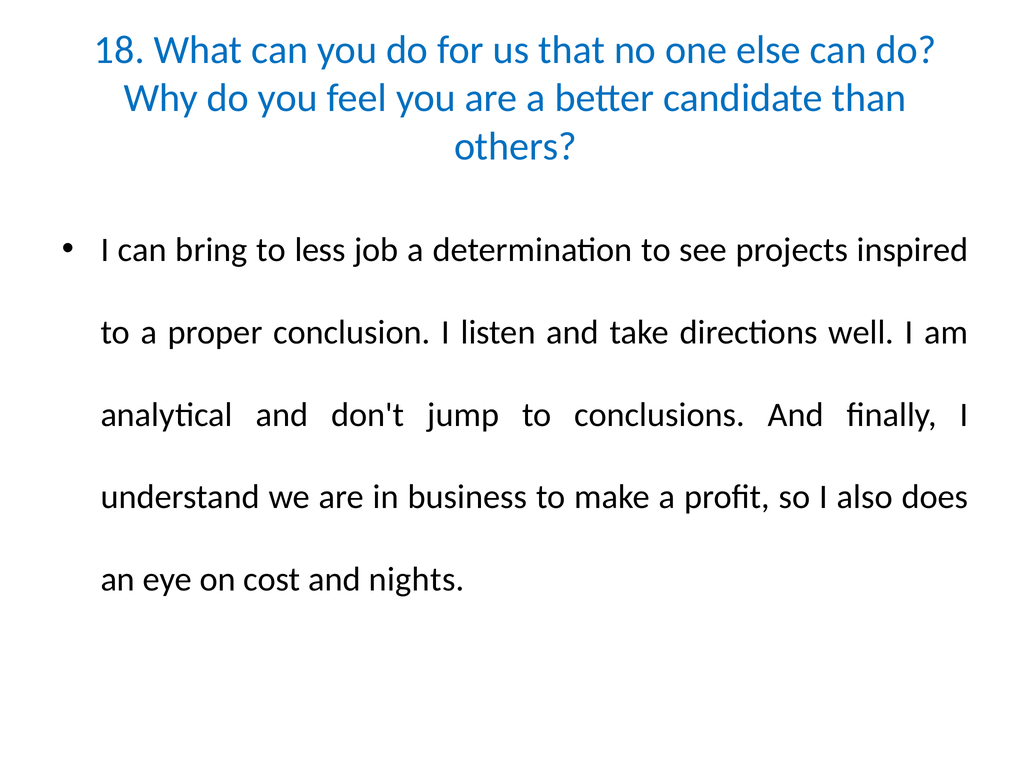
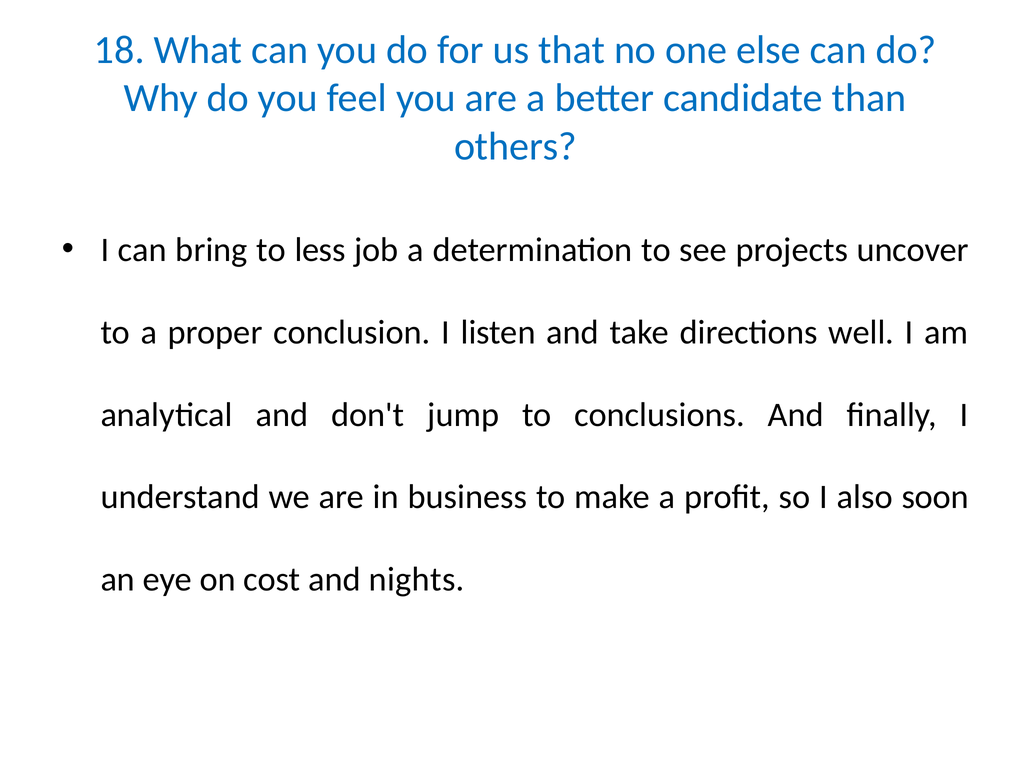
inspired: inspired -> uncover (913, 250)
does: does -> soon (935, 497)
